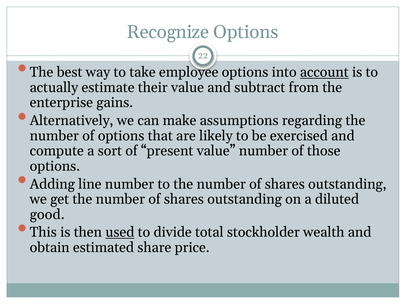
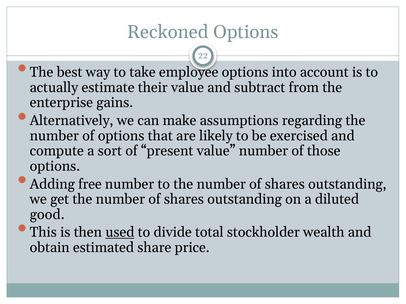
Recognize: Recognize -> Reckoned (168, 32)
account underline: present -> none (324, 72)
line: line -> free (90, 184)
